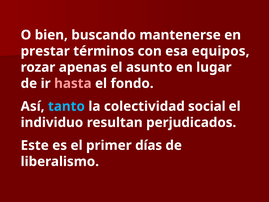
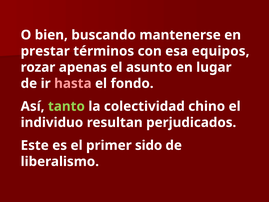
tanto colour: light blue -> light green (66, 106)
social: social -> chino (207, 106)
días: días -> sido (149, 145)
